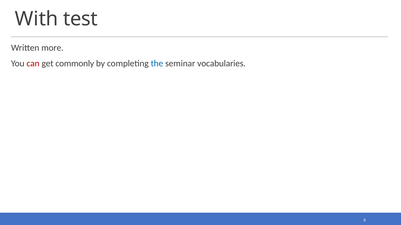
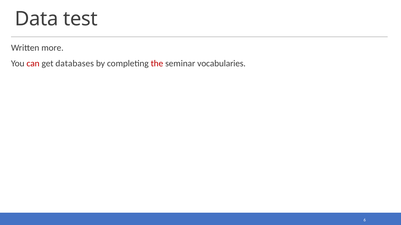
With: With -> Data (37, 19)
commonly: commonly -> databases (75, 64)
the colour: blue -> red (157, 64)
